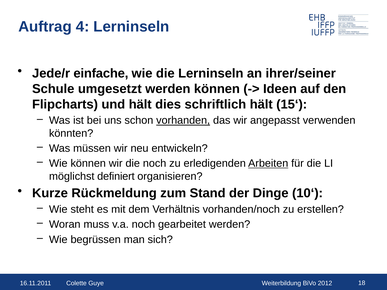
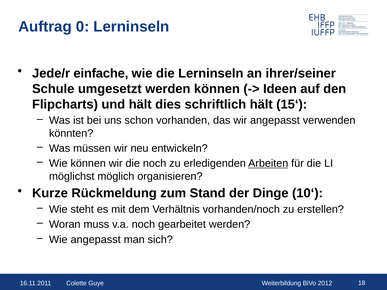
4: 4 -> 0 (83, 27)
vorhanden underline: present -> none (183, 121)
definiert: definiert -> möglich (116, 176)
Wie begrüssen: begrüssen -> angepasst (96, 240)
